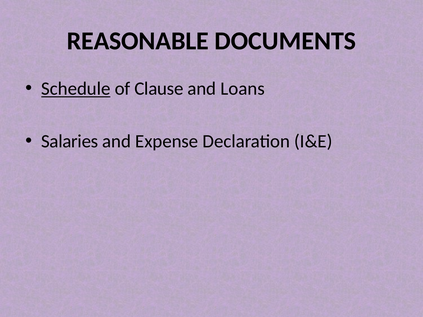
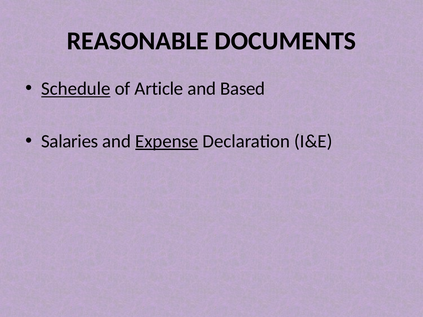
Clause: Clause -> Article (159, 89)
Loans: Loans -> Based (243, 89)
Expense underline: none -> present (167, 141)
